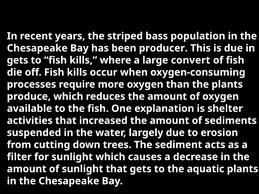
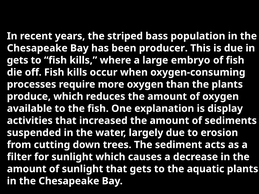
convert: convert -> embryo (191, 60)
shelter: shelter -> display (225, 109)
